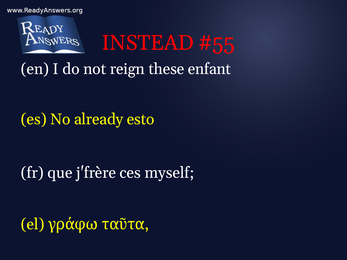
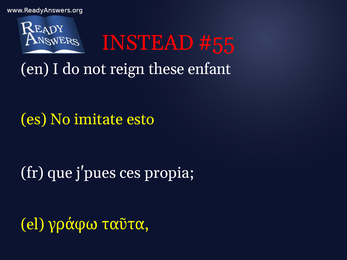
already: already -> imitate (99, 119)
j'frère: j'frère -> j'pues (96, 173)
myself: myself -> propia (169, 173)
